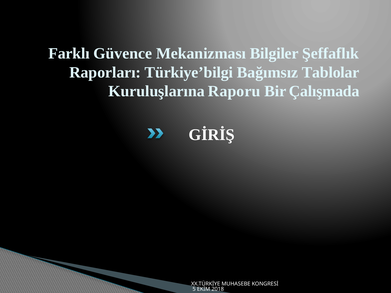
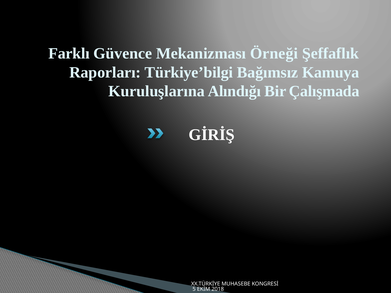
Bilgiler: Bilgiler -> Örneği (274, 54)
Tablolar: Tablolar -> Kamuya (331, 72)
Raporu: Raporu -> Alındığı (234, 91)
